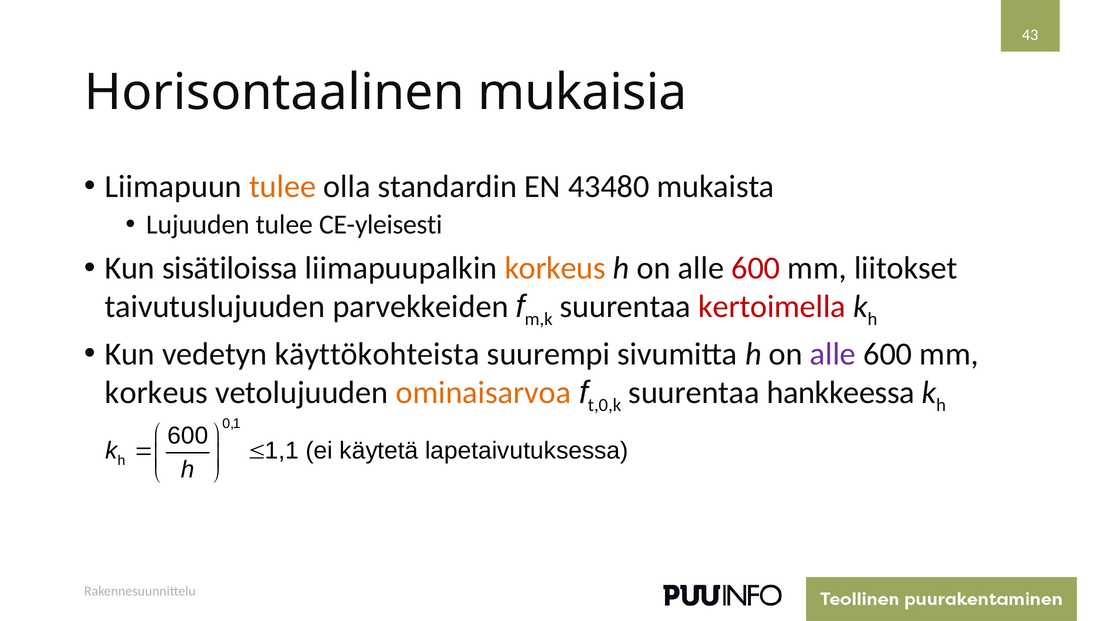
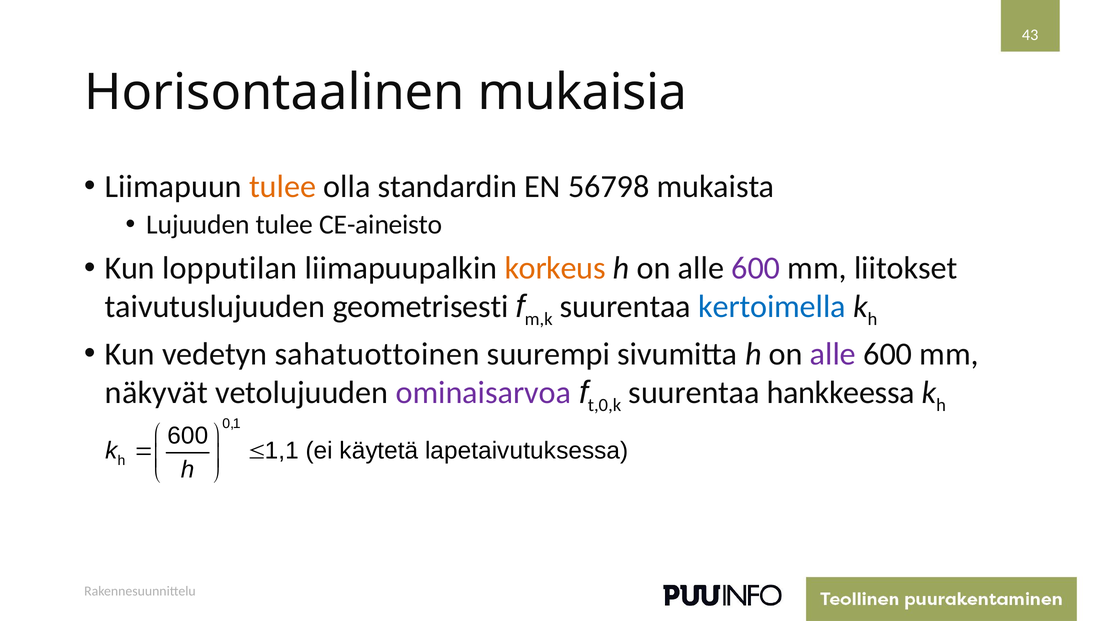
43480: 43480 -> 56798 (609, 187)
CE-yleisesti: CE-yleisesti -> CE-aineisto (381, 225)
sisätiloissa: sisätiloissa -> lopputilan (230, 269)
600 colour: red -> purple (756, 269)
parvekkeiden: parvekkeiden -> geometrisesti (421, 307)
kertoimella colour: red -> blue (772, 307)
käyttökohteista: käyttökohteista -> sahatuottoinen (377, 354)
korkeus: korkeus -> näkyvät (156, 393)
ominaisarvoa colour: orange -> purple (483, 393)
